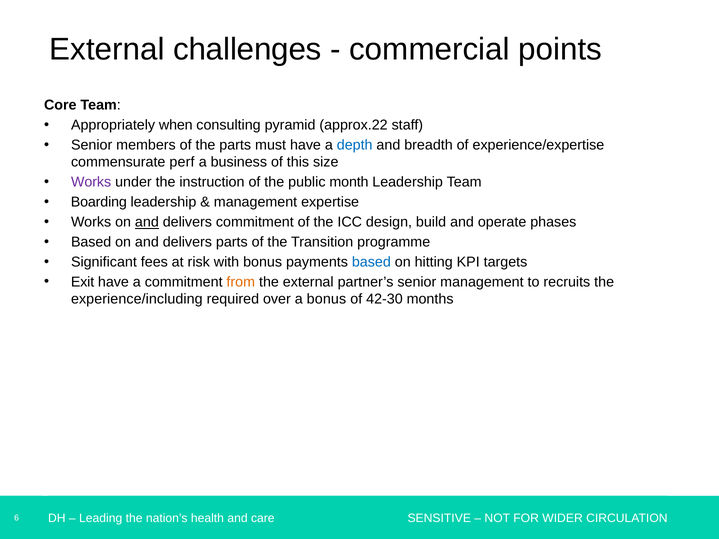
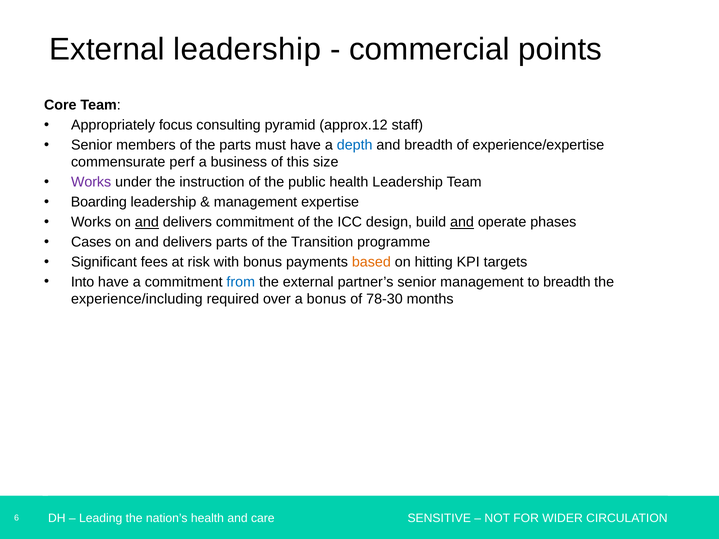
External challenges: challenges -> leadership (247, 49)
when: when -> focus (176, 125)
approx.22: approx.22 -> approx.12 (354, 125)
public month: month -> health (349, 182)
and underline: none -> present (462, 222)
Based: Based -> Cases (91, 242)
based colour: blue -> orange (371, 262)
Exit: Exit -> Into (83, 282)
from colour: orange -> blue (241, 282)
to recruits: recruits -> breadth (567, 282)
42-30: 42-30 -> 78-30 (384, 299)
